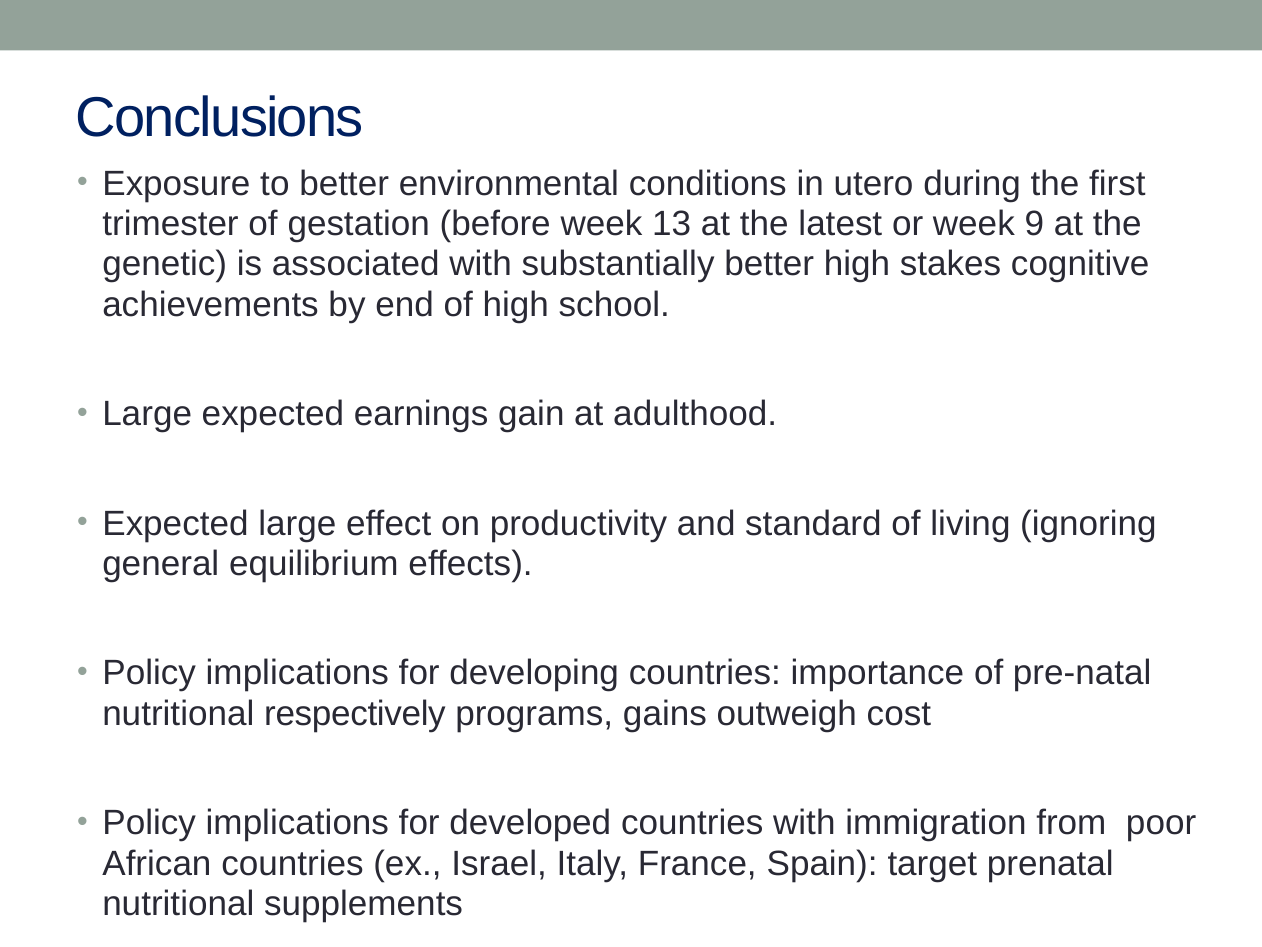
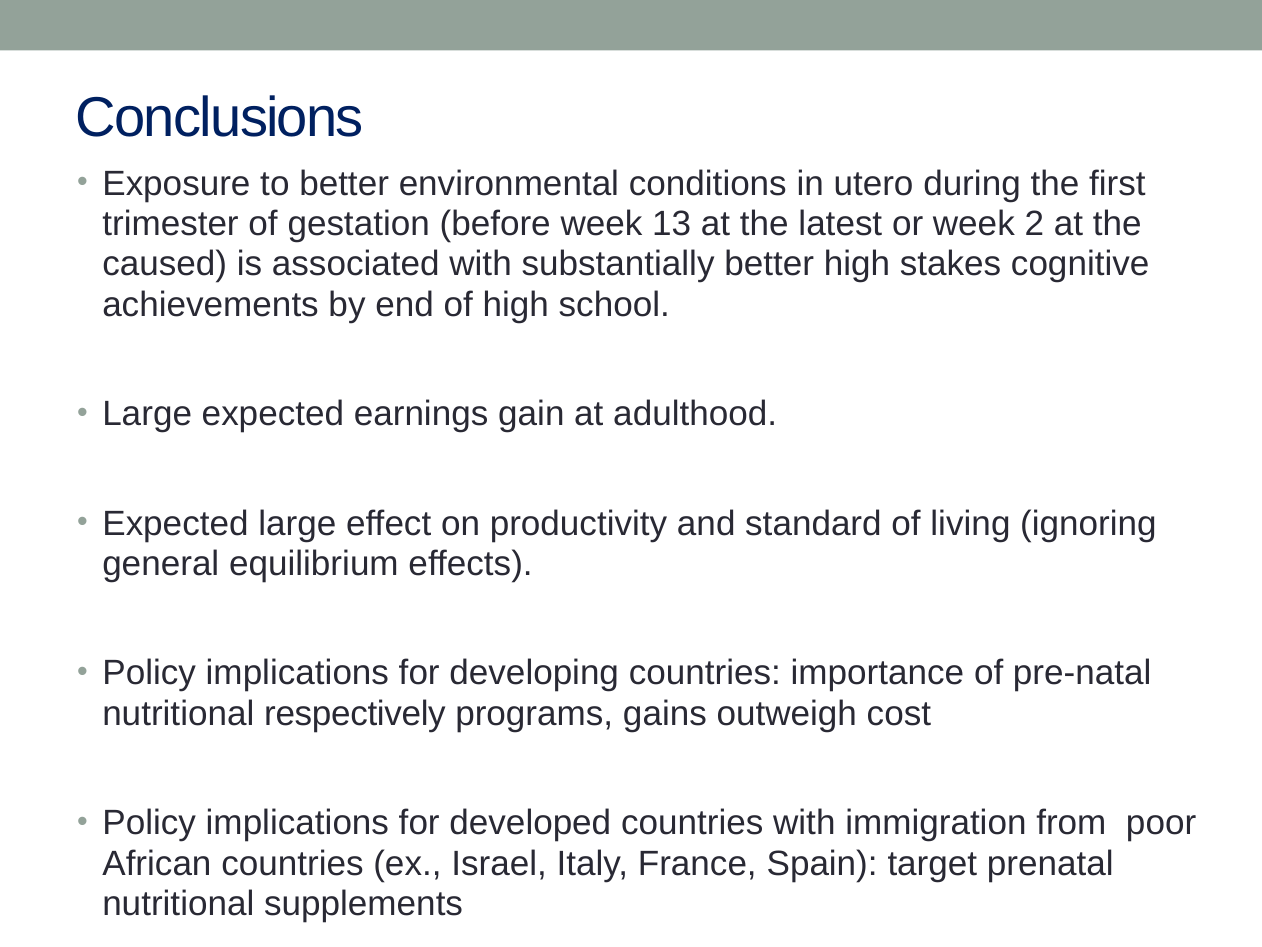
9: 9 -> 2 (1034, 224)
genetic: genetic -> caused (165, 264)
